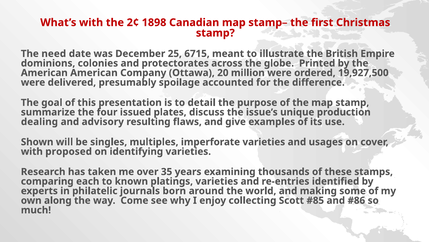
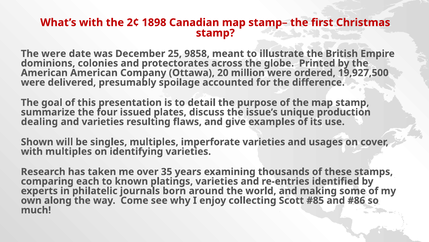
The need: need -> were (54, 54)
6715: 6715 -> 9858 (197, 54)
and advisory: advisory -> varieties (103, 121)
with proposed: proposed -> multiples (69, 151)
